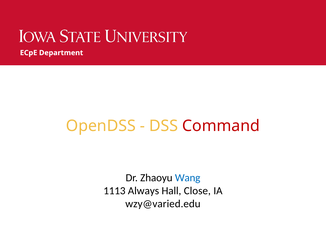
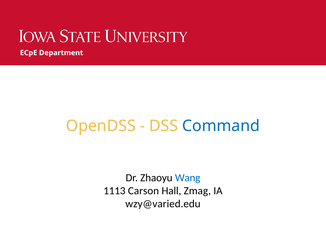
Command colour: red -> blue (221, 126)
Always: Always -> Carson (143, 190)
Close: Close -> Zmag (197, 190)
